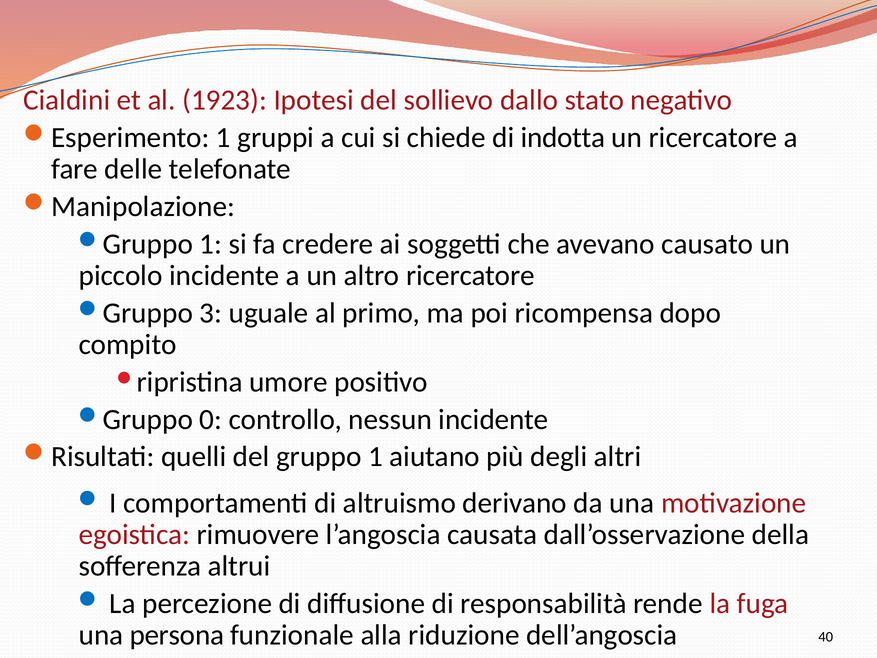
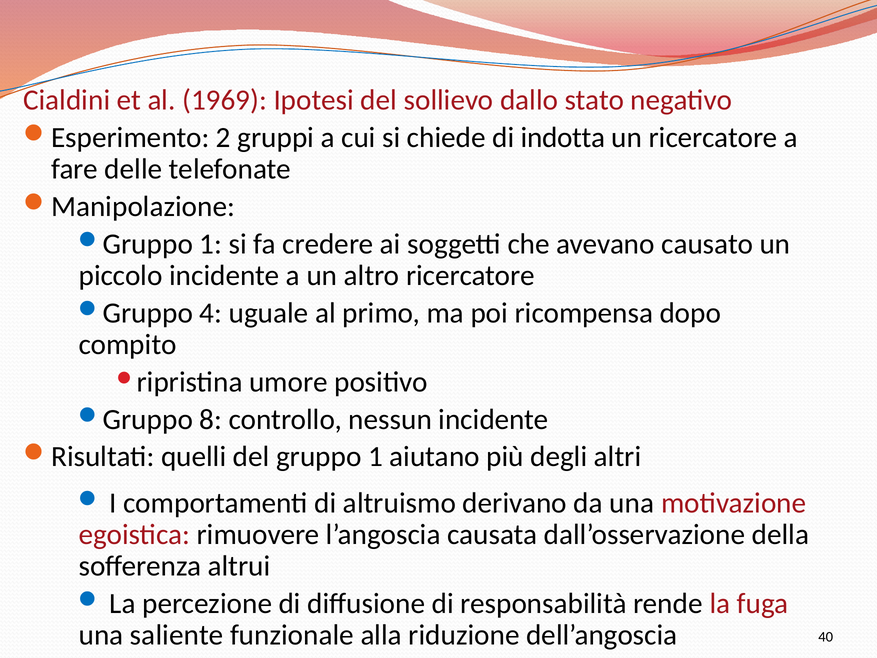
1923: 1923 -> 1969 (225, 100)
1: 1 -> 2 (223, 138)
3: 3 -> 4 (211, 313)
0: 0 -> 8 (211, 419)
persona: persona -> saliente (177, 635)
